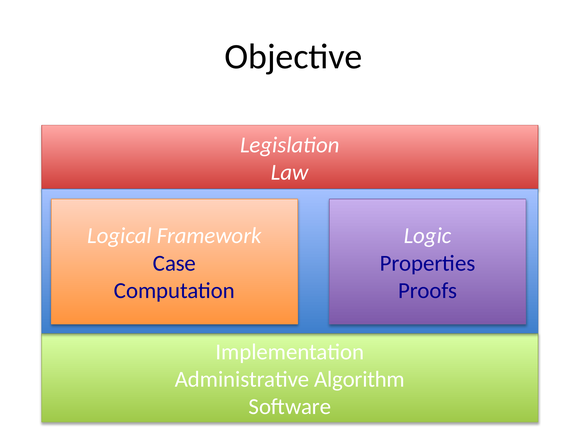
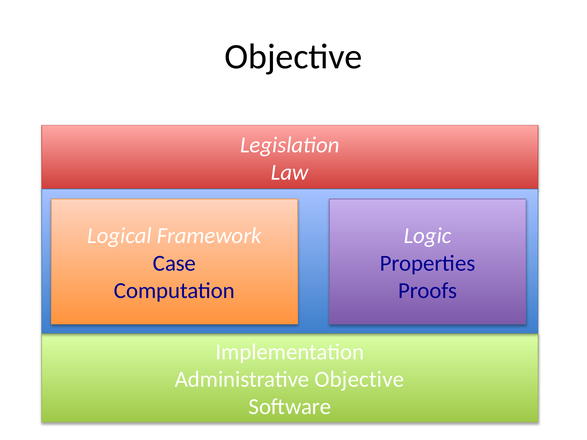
Administrative Algorithm: Algorithm -> Objective (359, 379)
